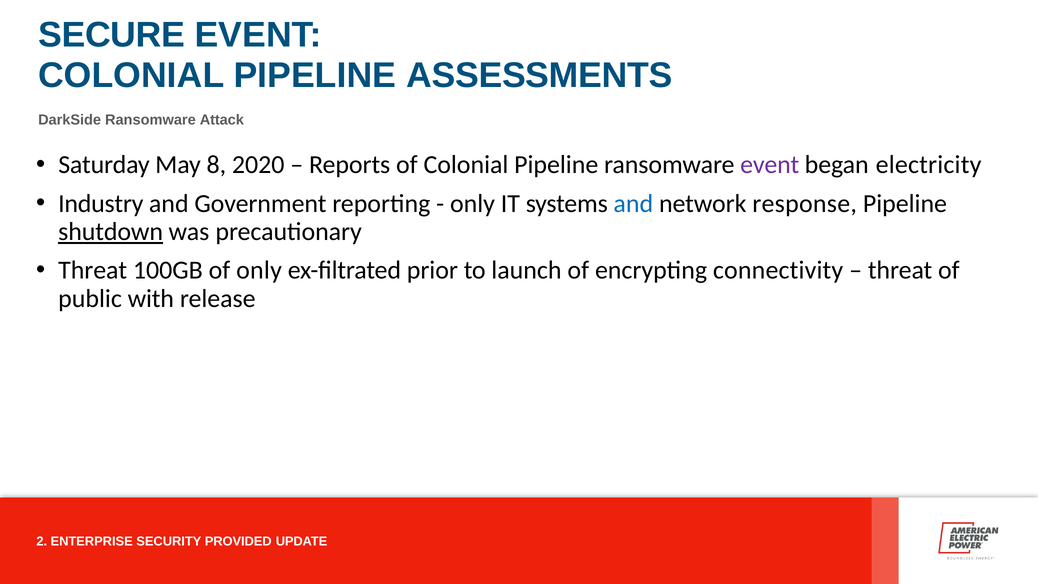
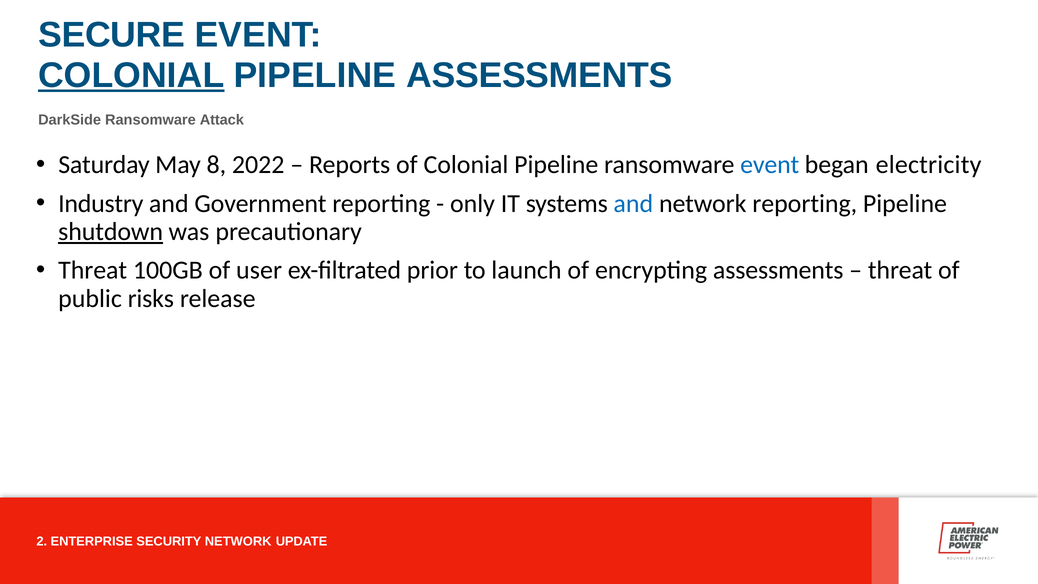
COLONIAL underline: none -> present (131, 75)
2020: 2020 -> 2022 (258, 165)
event colour: purple -> blue (770, 165)
network response: response -> reporting (805, 204)
of only: only -> user (259, 270)
encrypting connectivity: connectivity -> assessments (778, 270)
with: with -> risks (151, 298)
SECURITY PROVIDED: PROVIDED -> NETWORK (238, 541)
